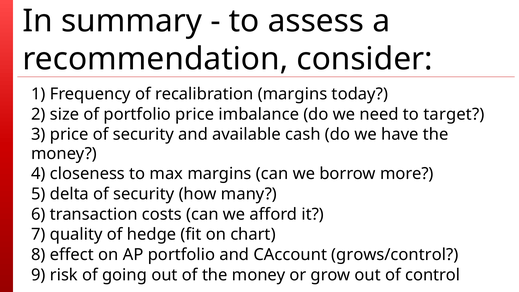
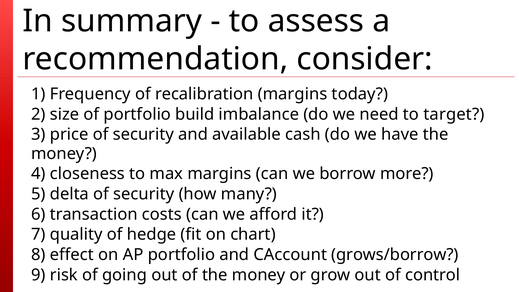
portfolio price: price -> build (195, 114)
grows/control: grows/control -> grows/borrow (395, 255)
